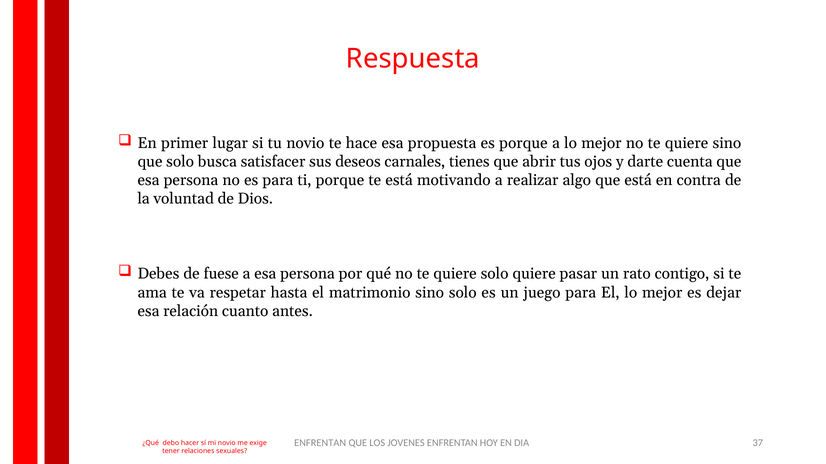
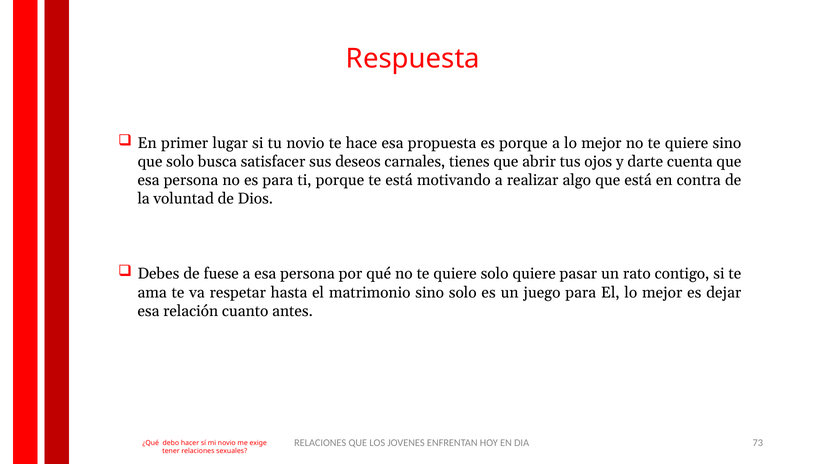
ENFRENTAN: ENFRENTAN -> RELACIONES (320, 444)
37: 37 -> 73 (758, 444)
